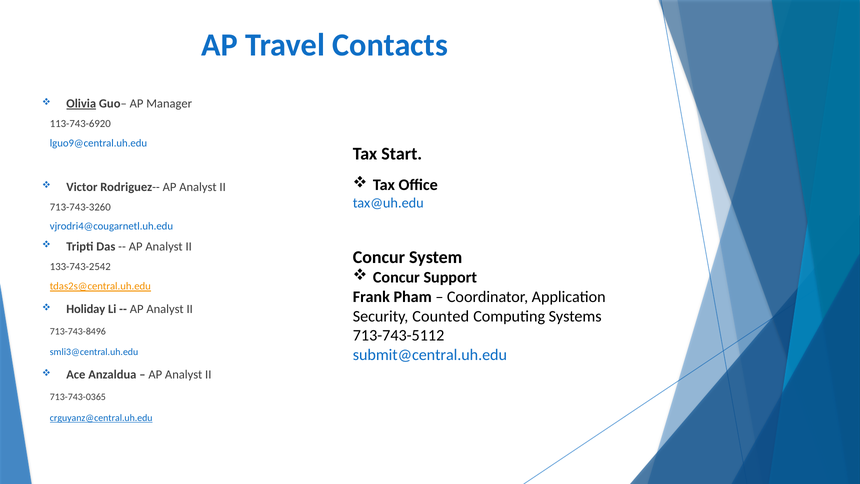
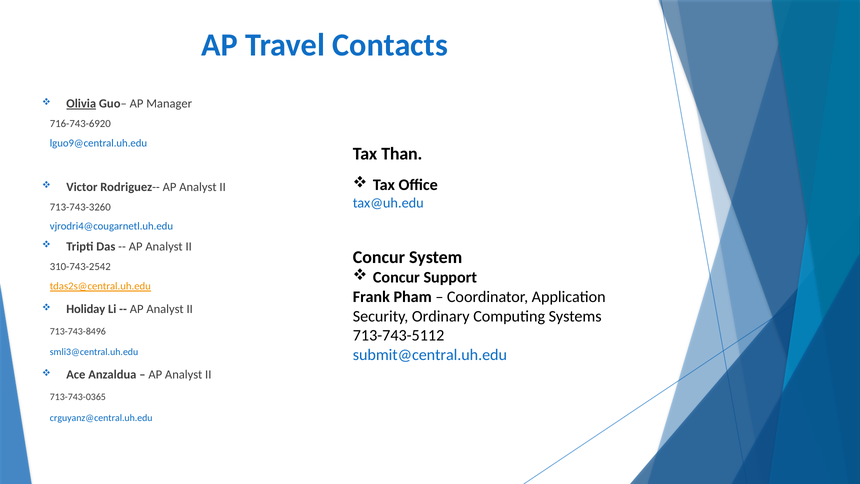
113-743-6920: 113-743-6920 -> 716-743-6920 (80, 124)
Start: Start -> Than (402, 154)
133-743-2542: 133-743-2542 -> 310-743-2542 (80, 267)
Counted: Counted -> Ordinary (441, 316)
crguyanz@central.uh.edu underline: present -> none (101, 418)
